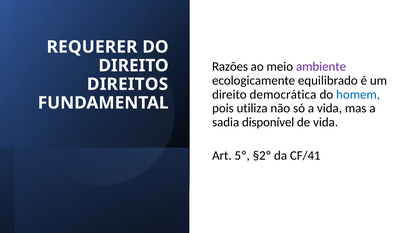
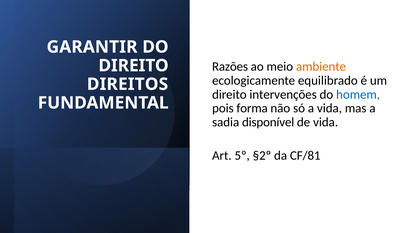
REQUERER: REQUERER -> GARANTIR (92, 47)
ambiente colour: purple -> orange (321, 66)
democrática: democrática -> intervenções (283, 94)
utiliza: utiliza -> forma (252, 108)
CF/41: CF/41 -> CF/81 (305, 155)
